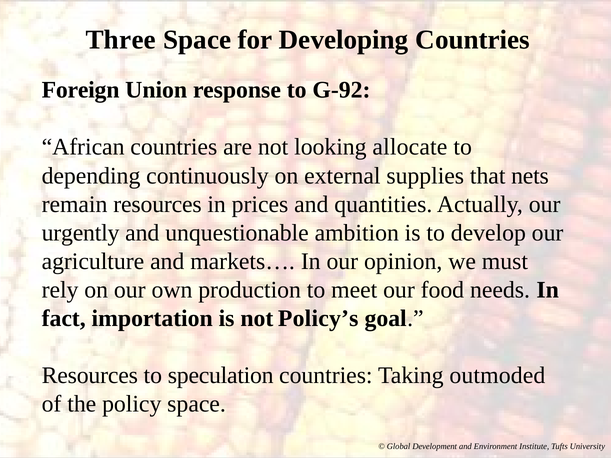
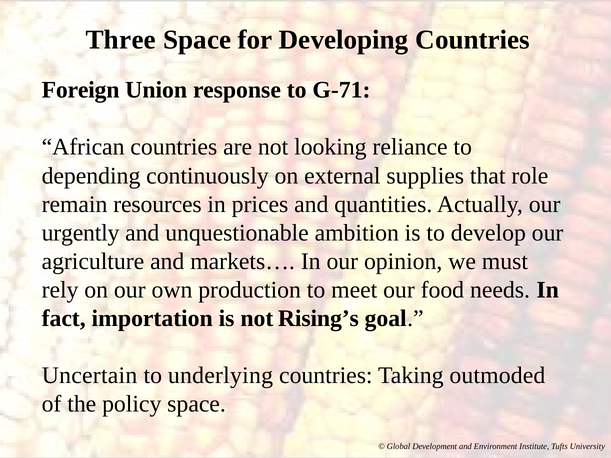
G-92: G-92 -> G-71 (341, 90)
allocate: allocate -> reliance (410, 147)
nets: nets -> role (530, 176)
Policy’s: Policy’s -> Rising’s (318, 318)
Resources: Resources -> Uncertain (90, 375)
speculation: speculation -> underlying (220, 375)
